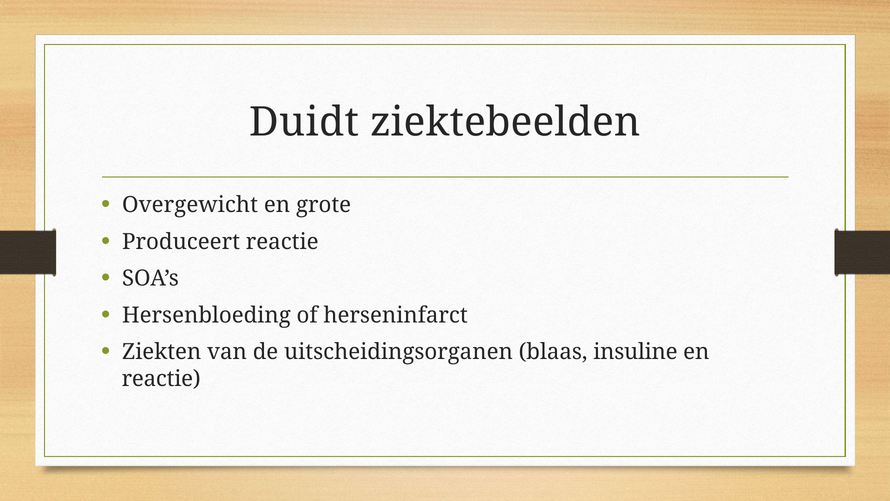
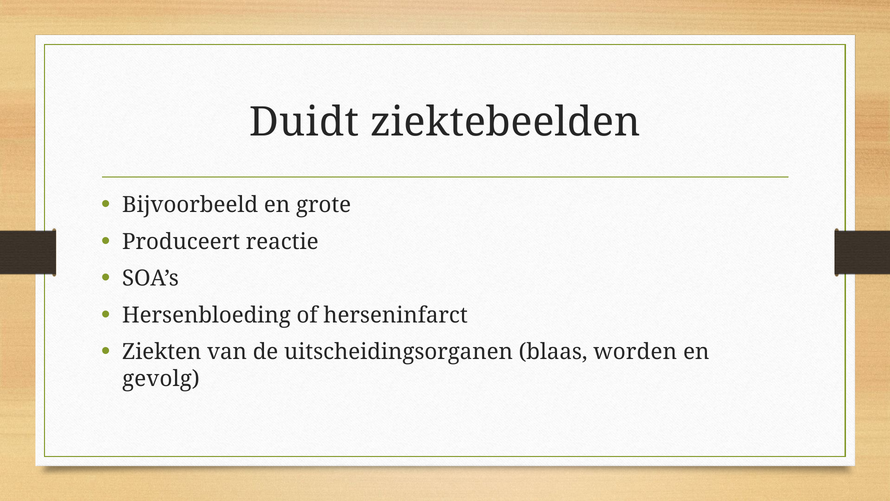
Overgewicht: Overgewicht -> Bijvoorbeeld (190, 205)
insuline: insuline -> worden (635, 352)
reactie: reactie -> gevolg (161, 379)
